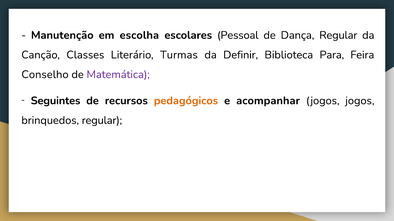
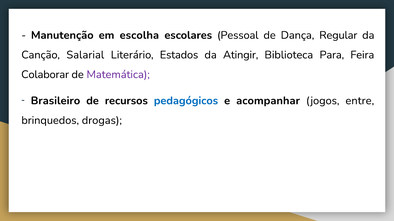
Classes: Classes -> Salarial (85, 55)
Turmas: Turmas -> Estados (179, 55)
Definir: Definir -> Atingir (241, 55)
Conselho: Conselho -> Colaborar (45, 75)
Seguintes: Seguintes -> Brasileiro (55, 101)
pedagógicos colour: orange -> blue (186, 101)
jogos jogos: jogos -> entre (360, 101)
brinquedos regular: regular -> drogas (102, 121)
